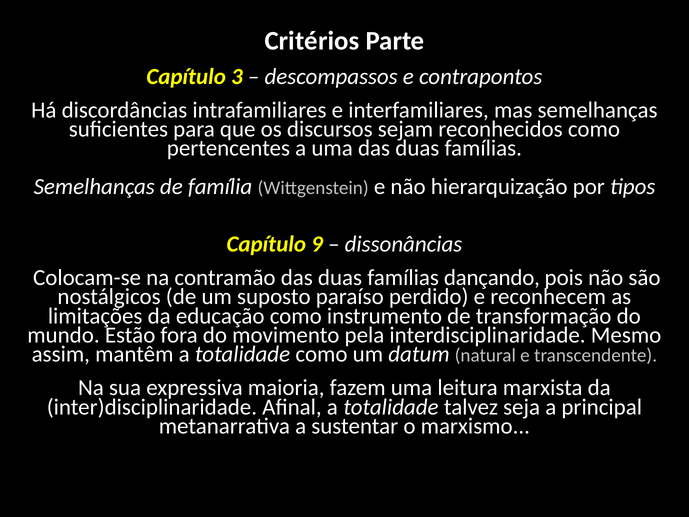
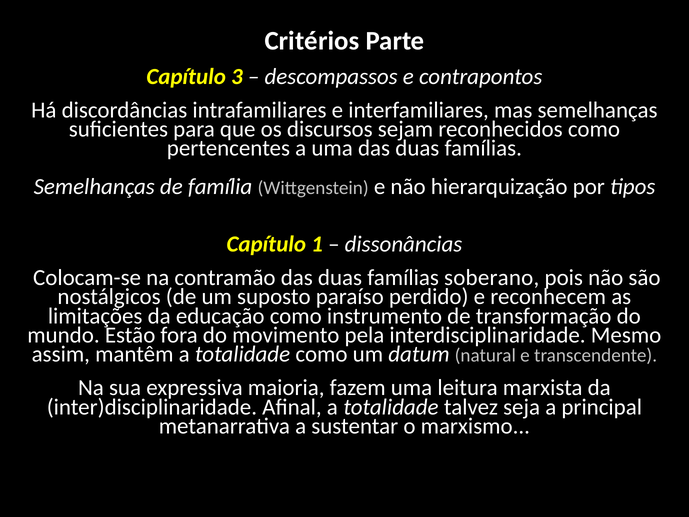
9: 9 -> 1 (317, 244)
dançando: dançando -> soberano (492, 278)
